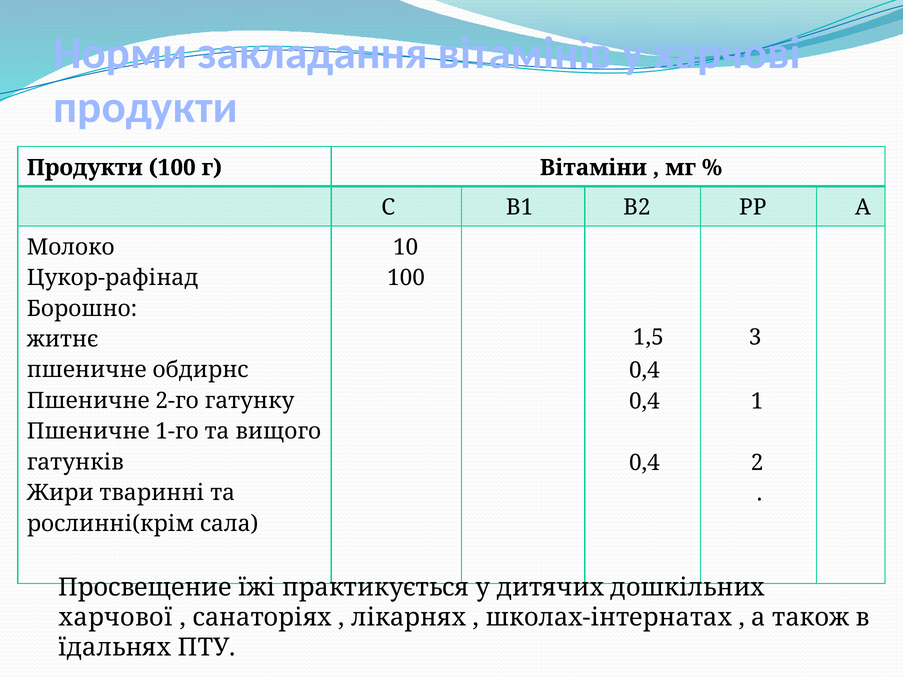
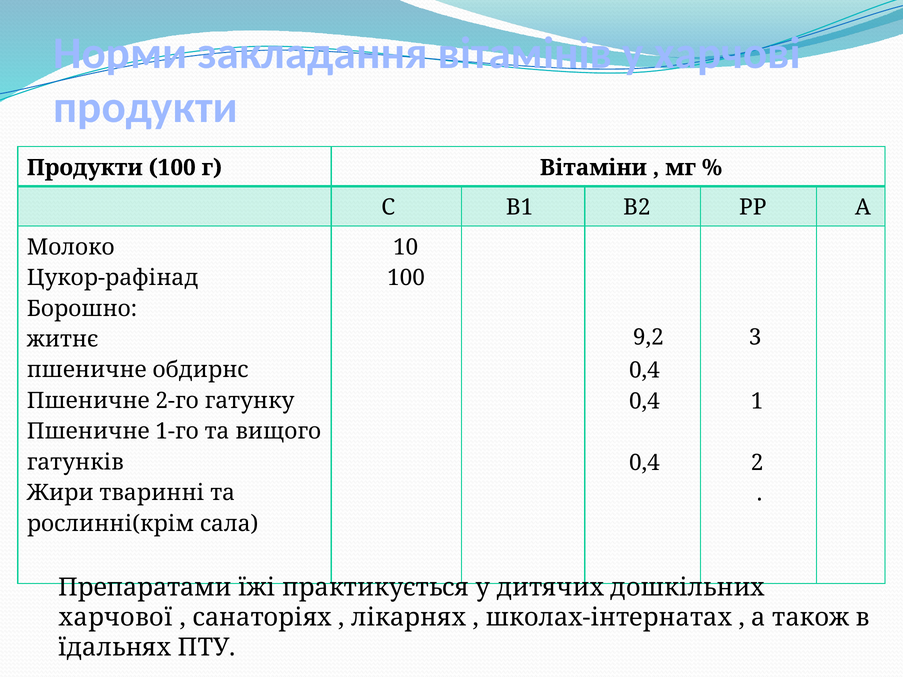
1,5: 1,5 -> 9,2 (648, 338)
Просвещение: Просвещение -> Препаратами (145, 587)
